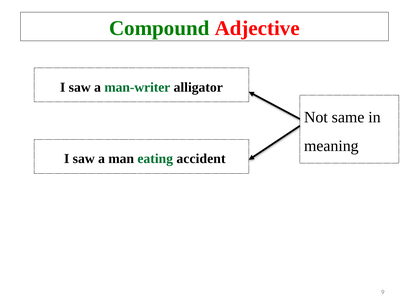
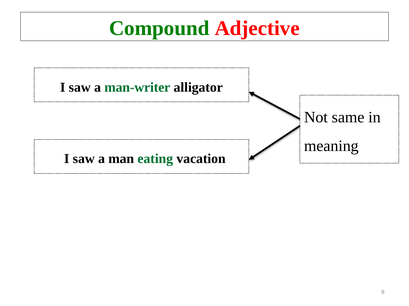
accident: accident -> vacation (201, 159)
